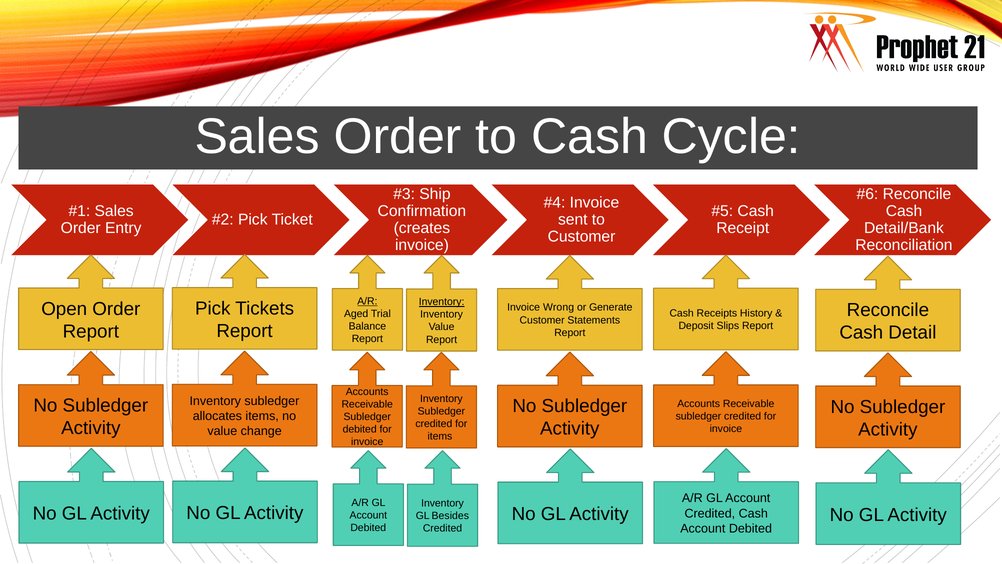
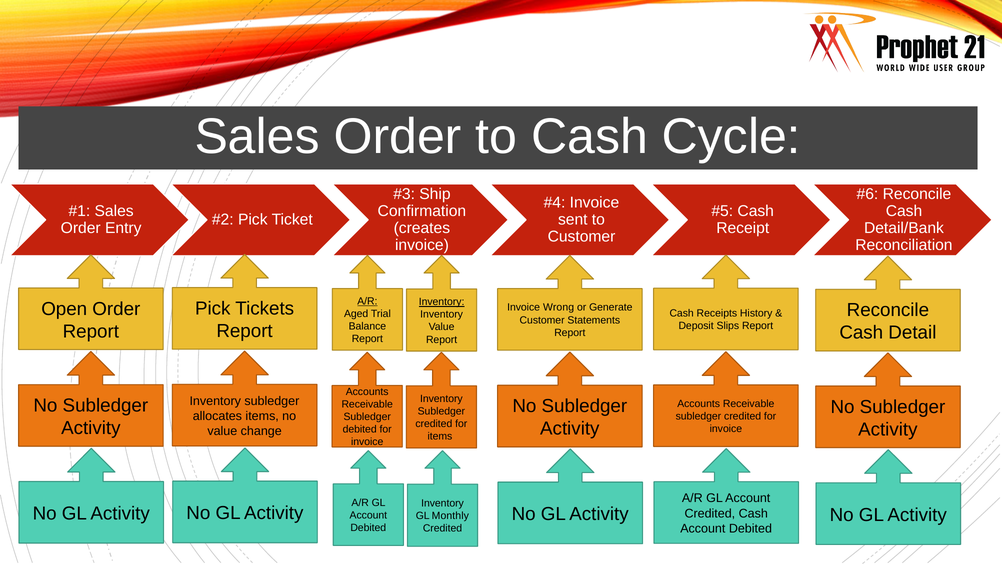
Besides: Besides -> Monthly (450, 516)
